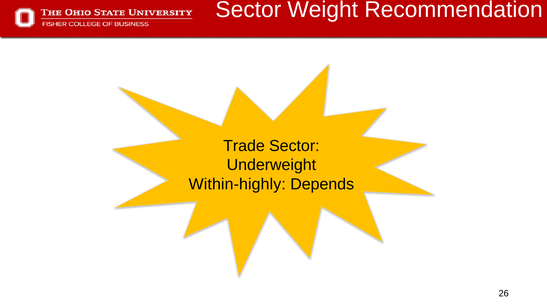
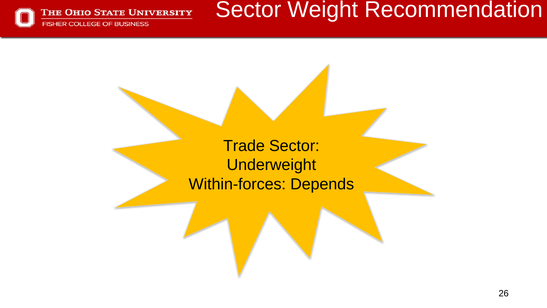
Within-highly: Within-highly -> Within-forces (237, 184)
